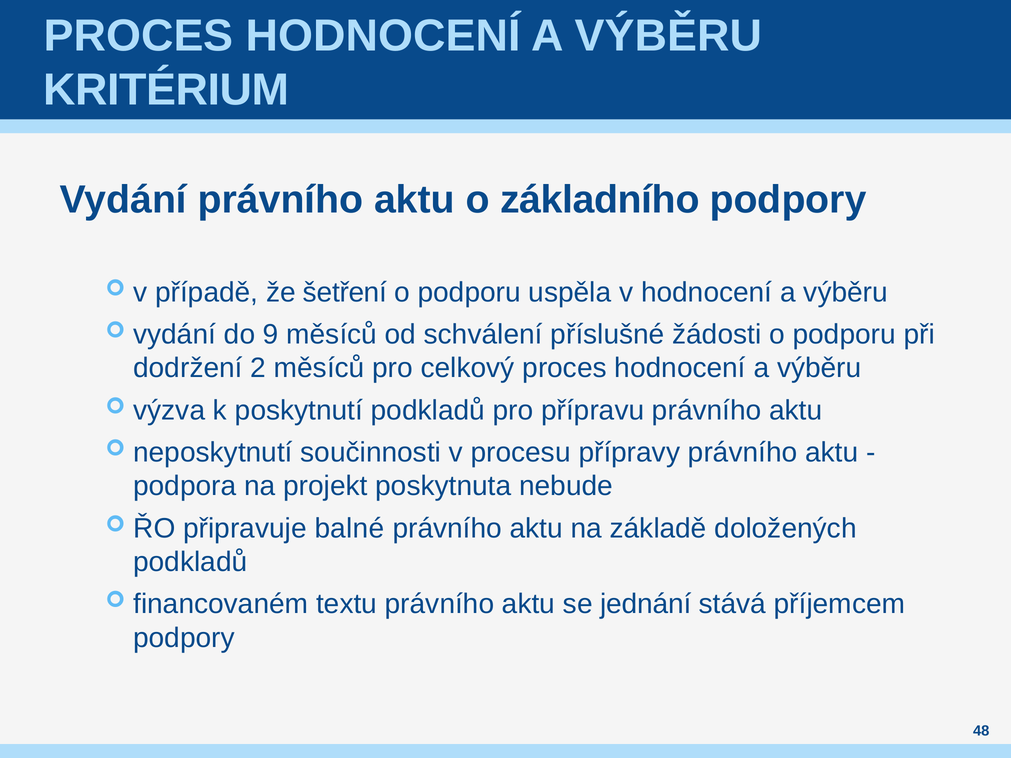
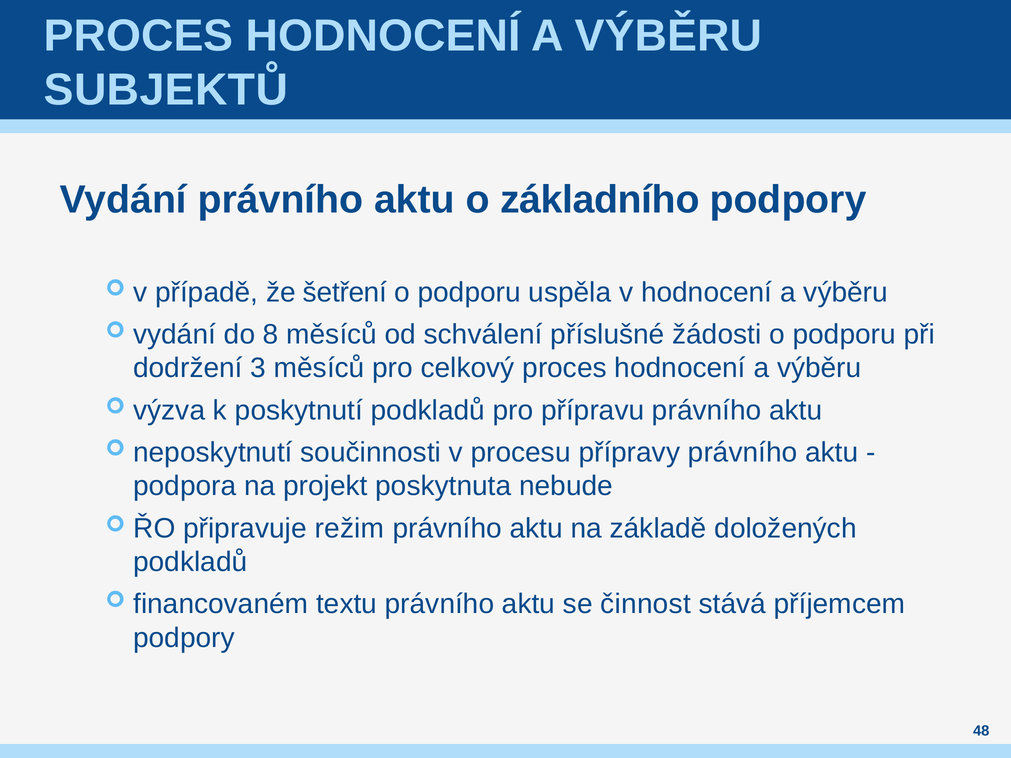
KRITÉRIUM: KRITÉRIUM -> SUBJEKTŮ (166, 90)
9: 9 -> 8 (271, 335)
2: 2 -> 3 (258, 368)
balné: balné -> režim (349, 528)
jednání: jednání -> činnost (646, 604)
